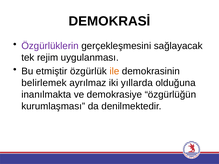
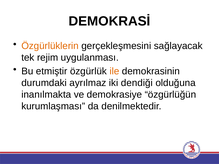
Özgürlüklerin colour: purple -> orange (50, 46)
belirlemek: belirlemek -> durumdaki (44, 83)
yıllarda: yıllarda -> dendiği (137, 83)
